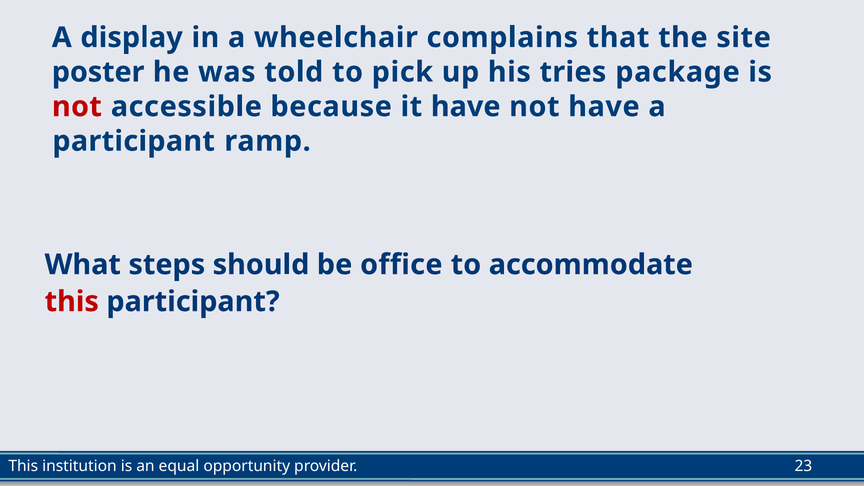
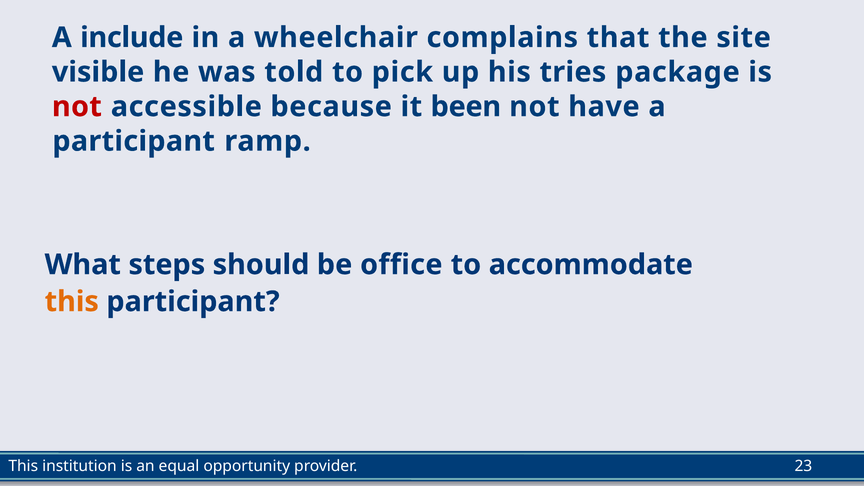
display: display -> include (132, 38)
poster: poster -> visible (98, 72)
it have: have -> been (466, 107)
this colour: red -> orange (72, 302)
